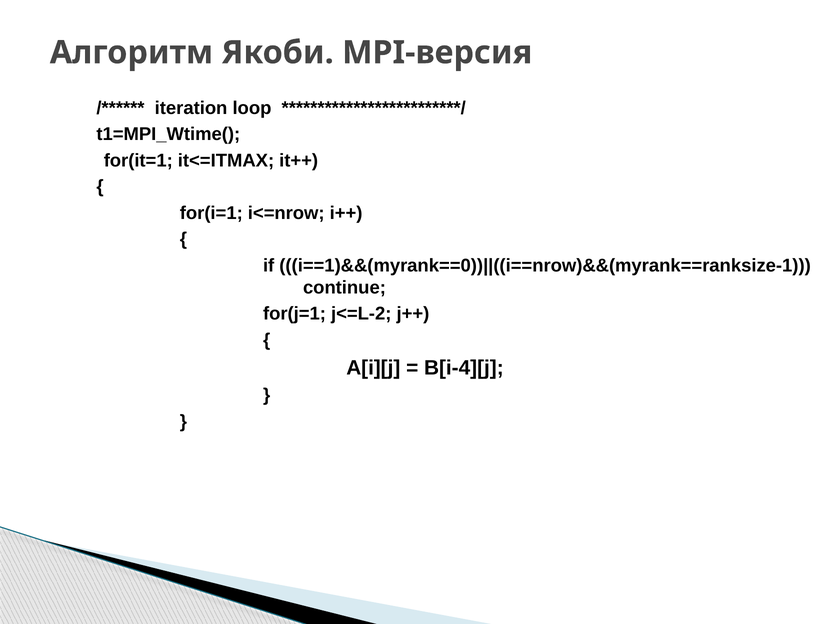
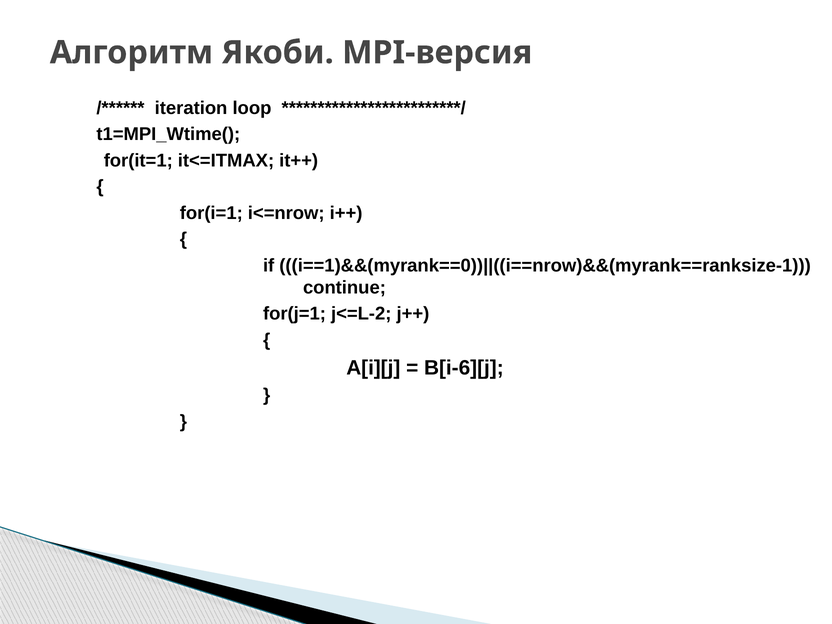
B[i-4][j: B[i-4][j -> B[i-6][j (464, 368)
